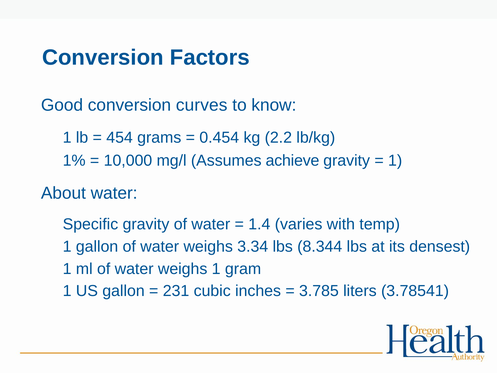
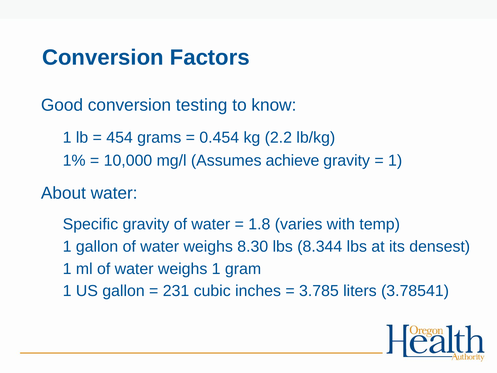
curves: curves -> testing (202, 105)
1.4: 1.4 -> 1.8 (259, 224)
3.34: 3.34 -> 8.30 (253, 246)
